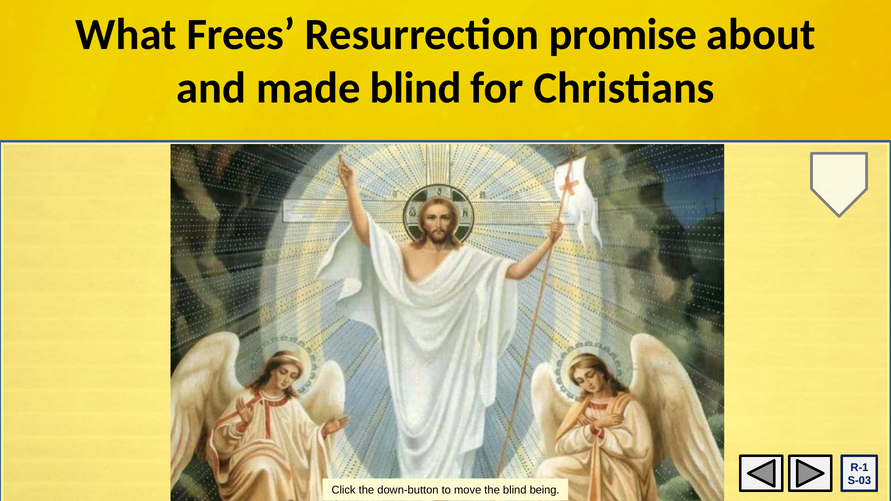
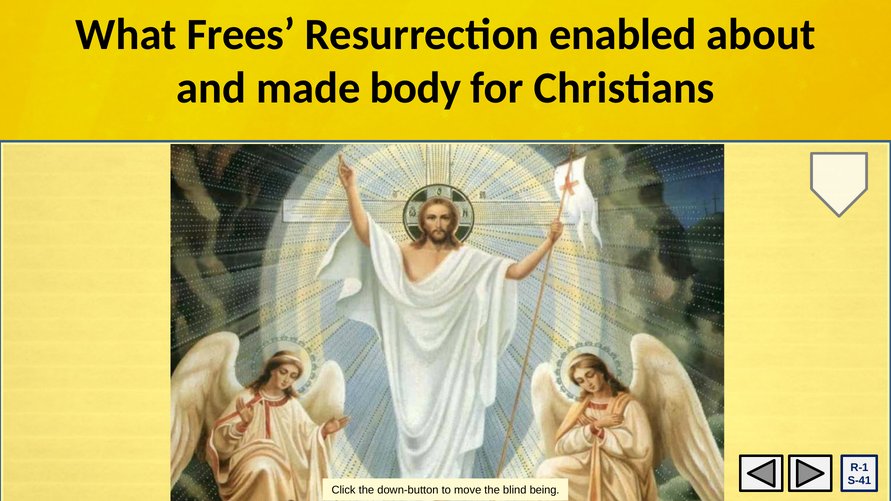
Resurrection promise: promise -> enabled (623, 35)
made blind: blind -> body (416, 88)
S-03: S-03 -> S-41 (859, 481)
